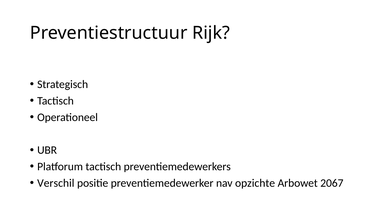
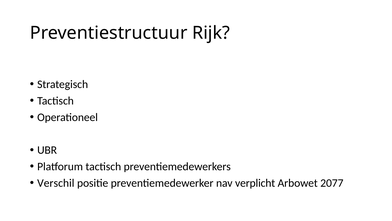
opzichte: opzichte -> verplicht (255, 183)
2067: 2067 -> 2077 (332, 183)
